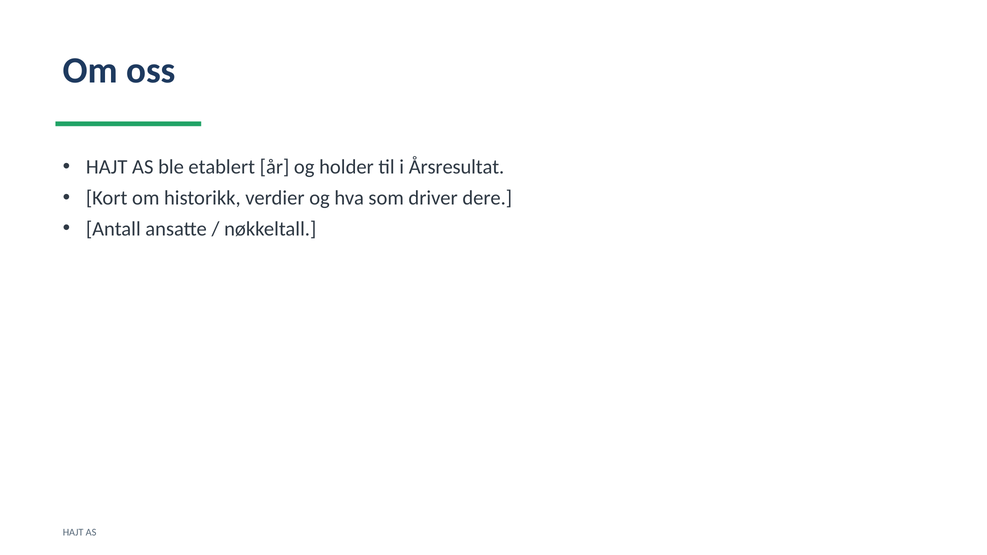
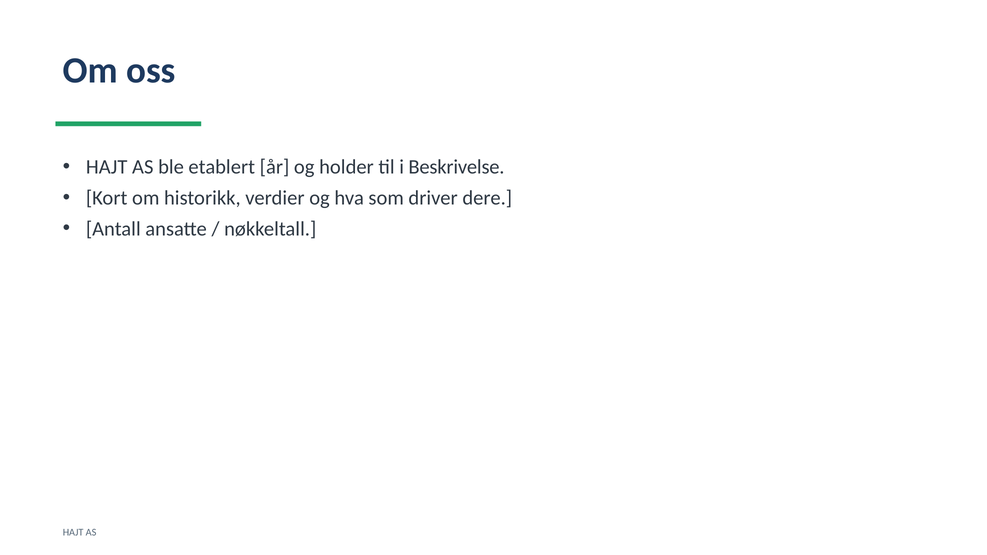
Årsresultat: Årsresultat -> Beskrivelse (457, 167)
